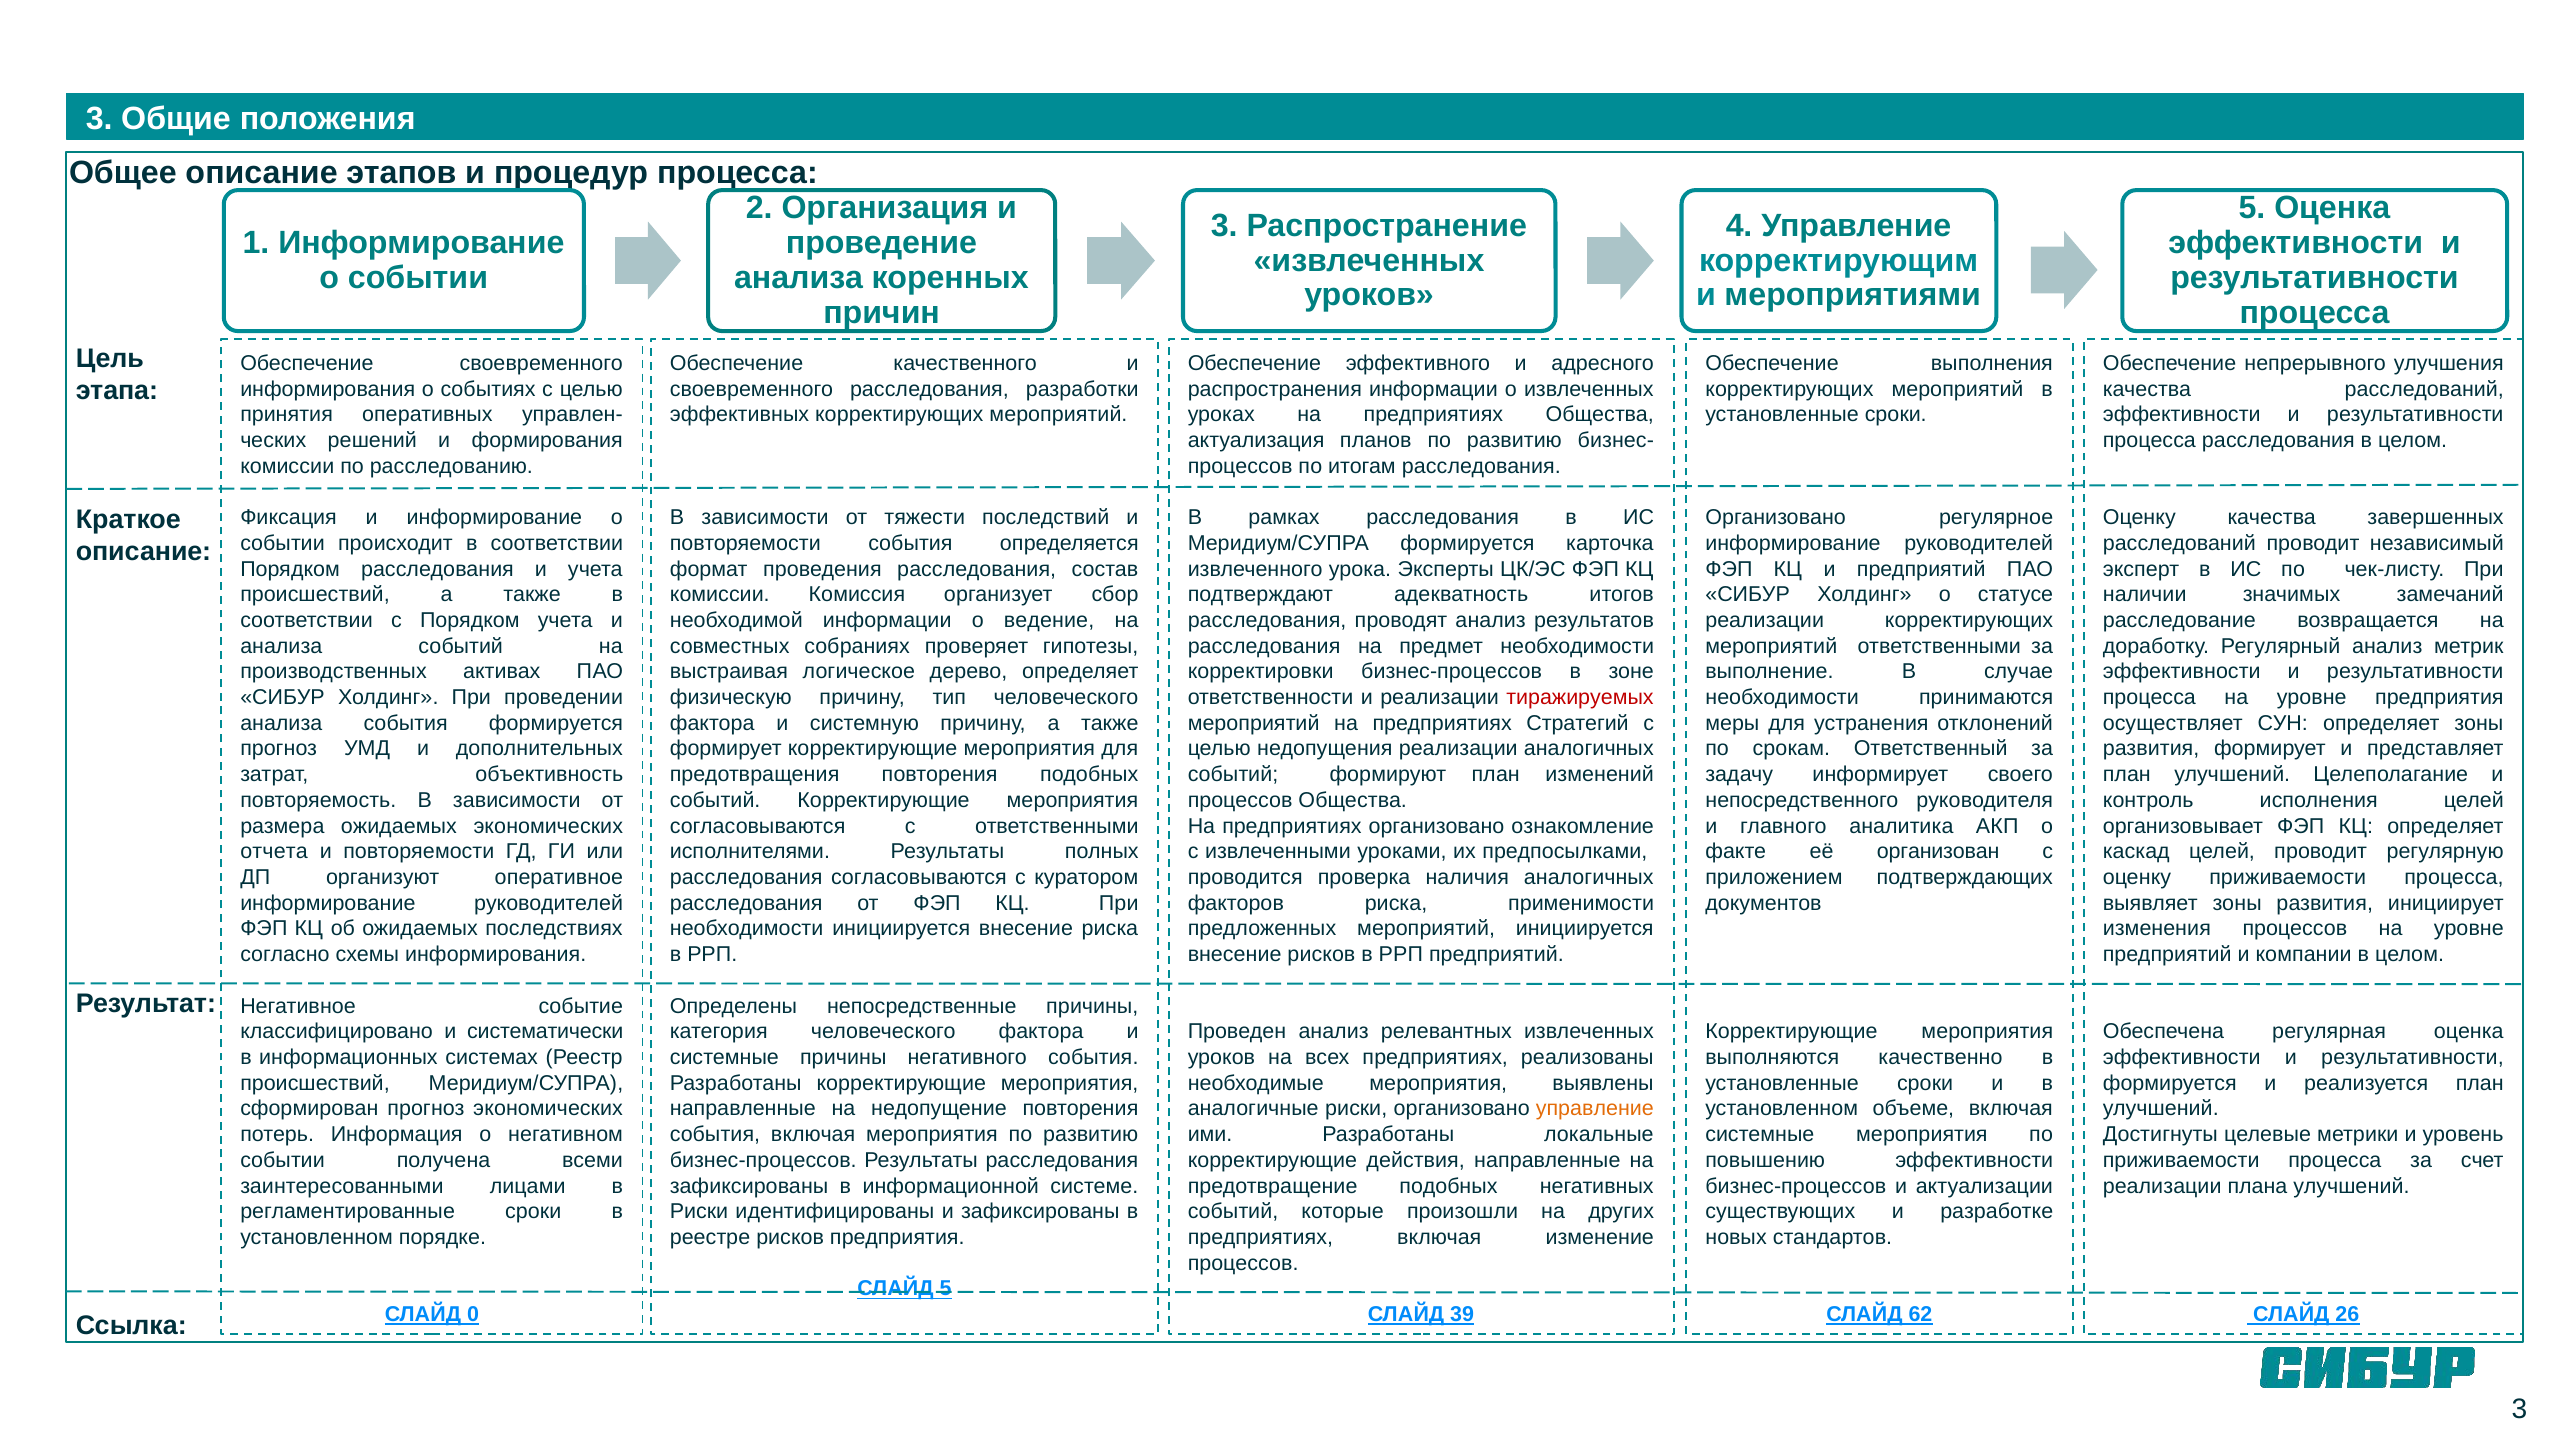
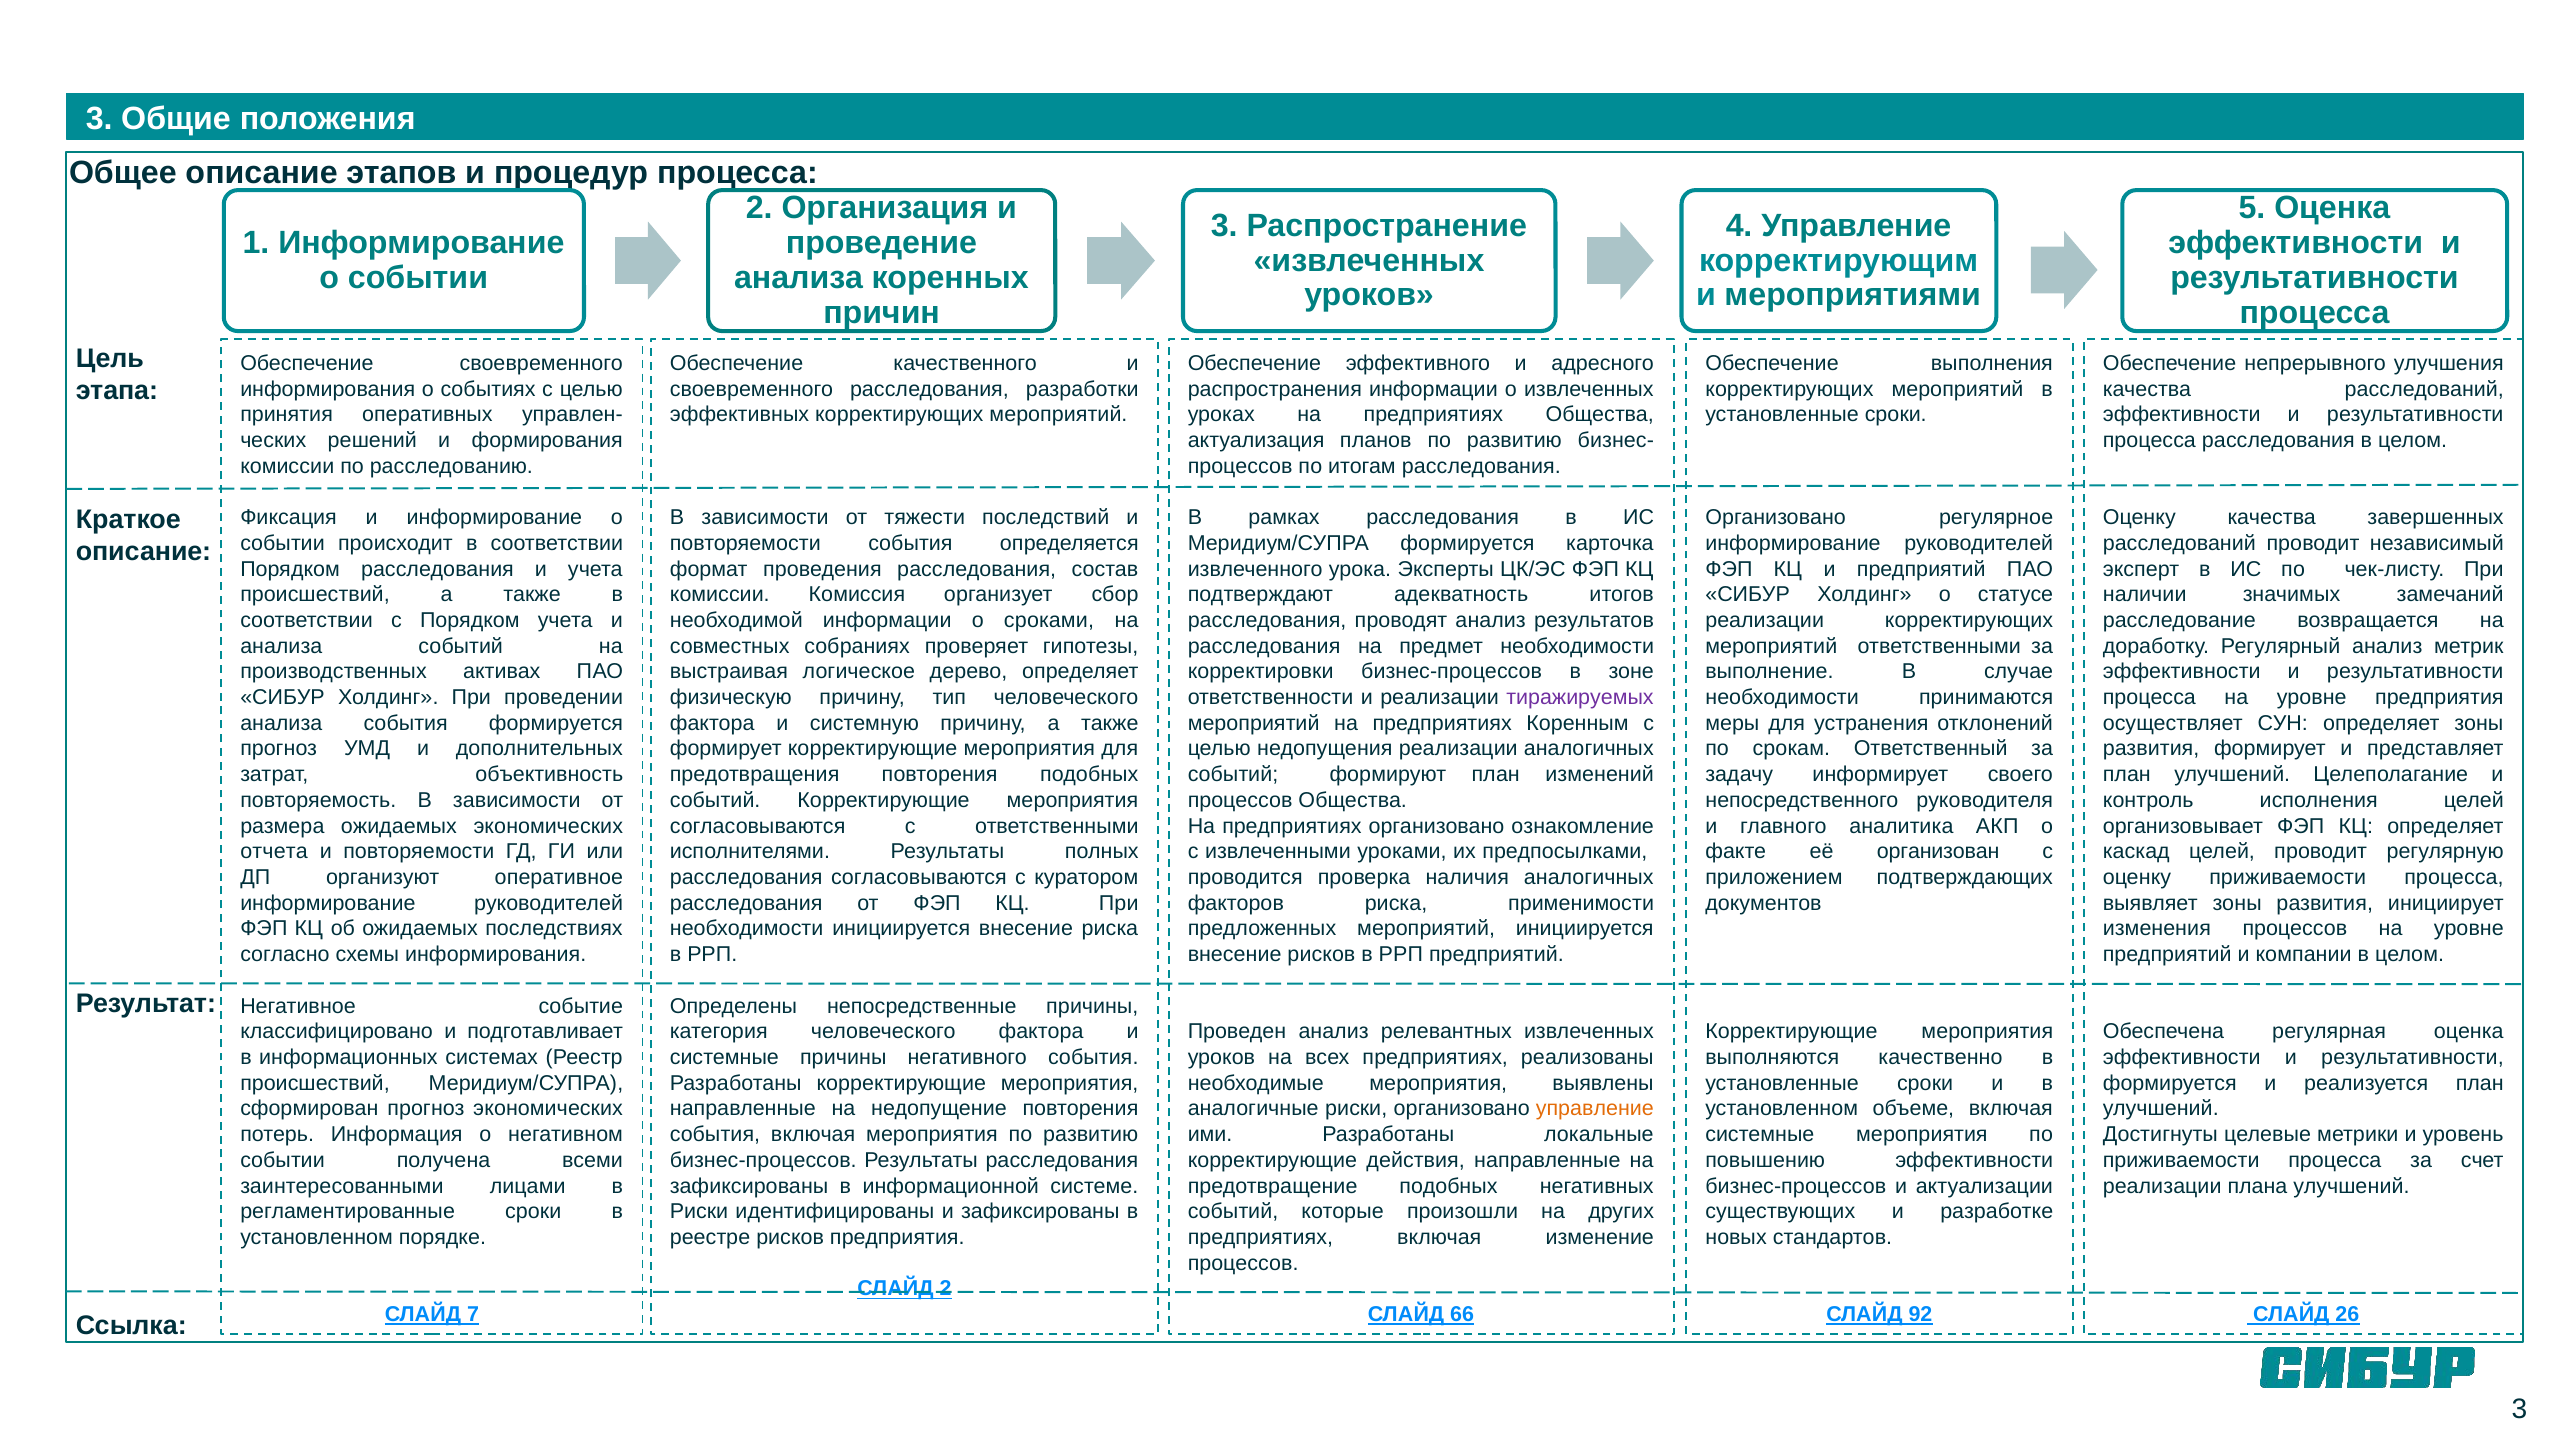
ведение: ведение -> сроками (1049, 620)
тиражируемых colour: red -> purple (1580, 697)
Стратегий: Стратегий -> Коренным (1578, 723)
систематически: систематически -> подготавливает (545, 1032)
СЛАЙД 5: 5 -> 2 (946, 1289)
0: 0 -> 7 (473, 1315)
39: 39 -> 66 (1462, 1315)
62: 62 -> 92 (1920, 1315)
